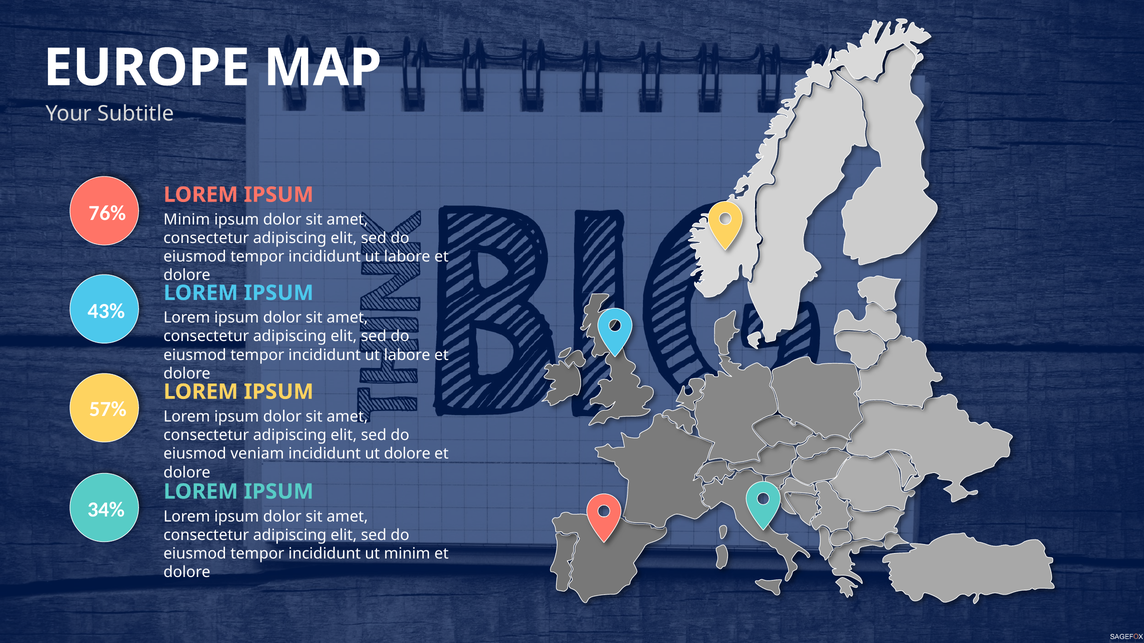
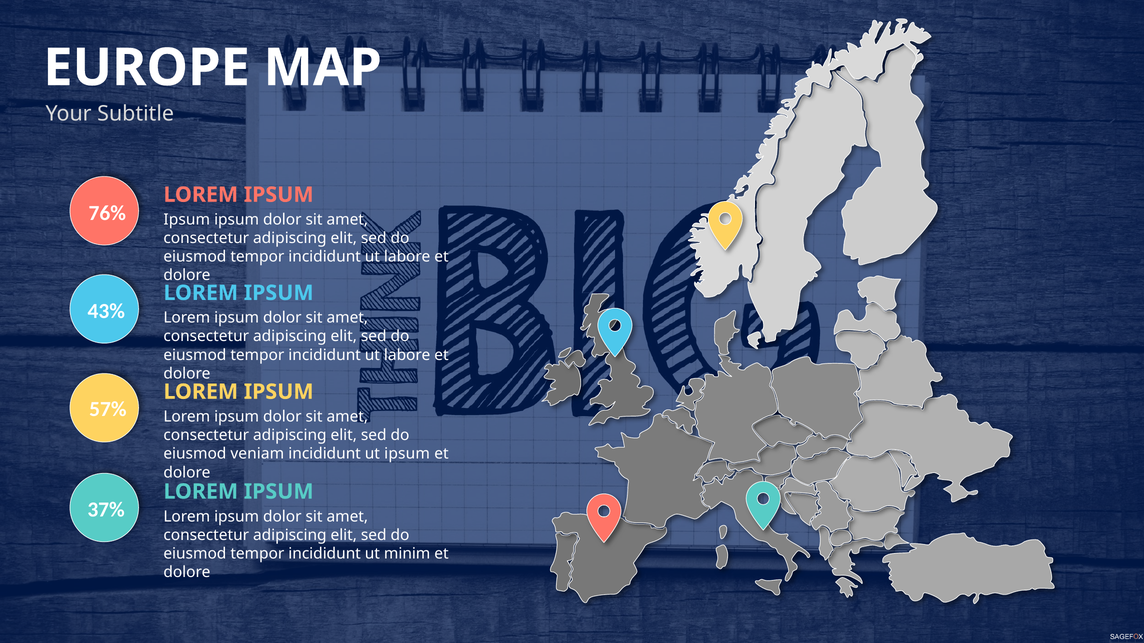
Minim: Minim -> Ipsum (187, 220)
ut dolore: dolore -> ipsum (407, 454)
34%: 34% -> 37% (106, 510)
